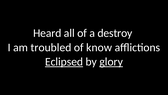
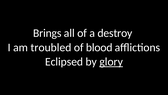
Heard: Heard -> Brings (47, 33)
know: know -> blood (99, 47)
Eclipsed underline: present -> none (64, 61)
